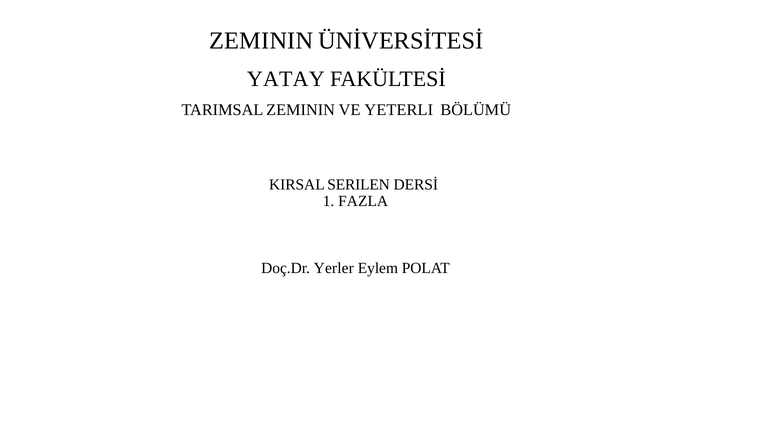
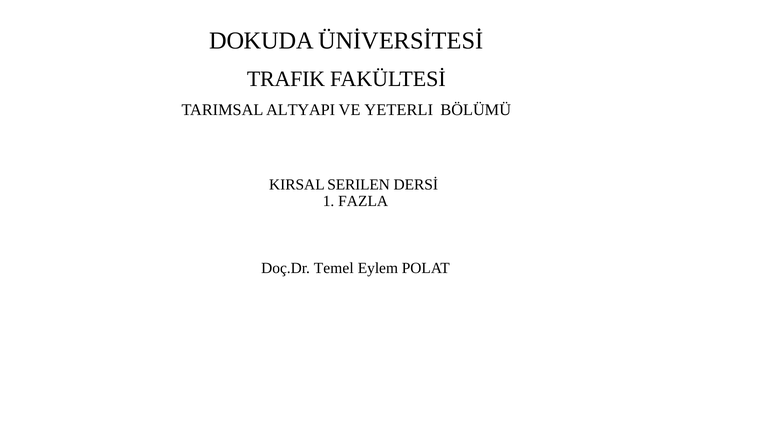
ZEMININ: ZEMININ -> DOKUDA (261, 41)
YATAY: YATAY -> TRAFIK (286, 79)
TARIMSAL ZEMININ: ZEMININ -> ALTYAPI (301, 110)
Yerler: Yerler -> Temel (334, 268)
